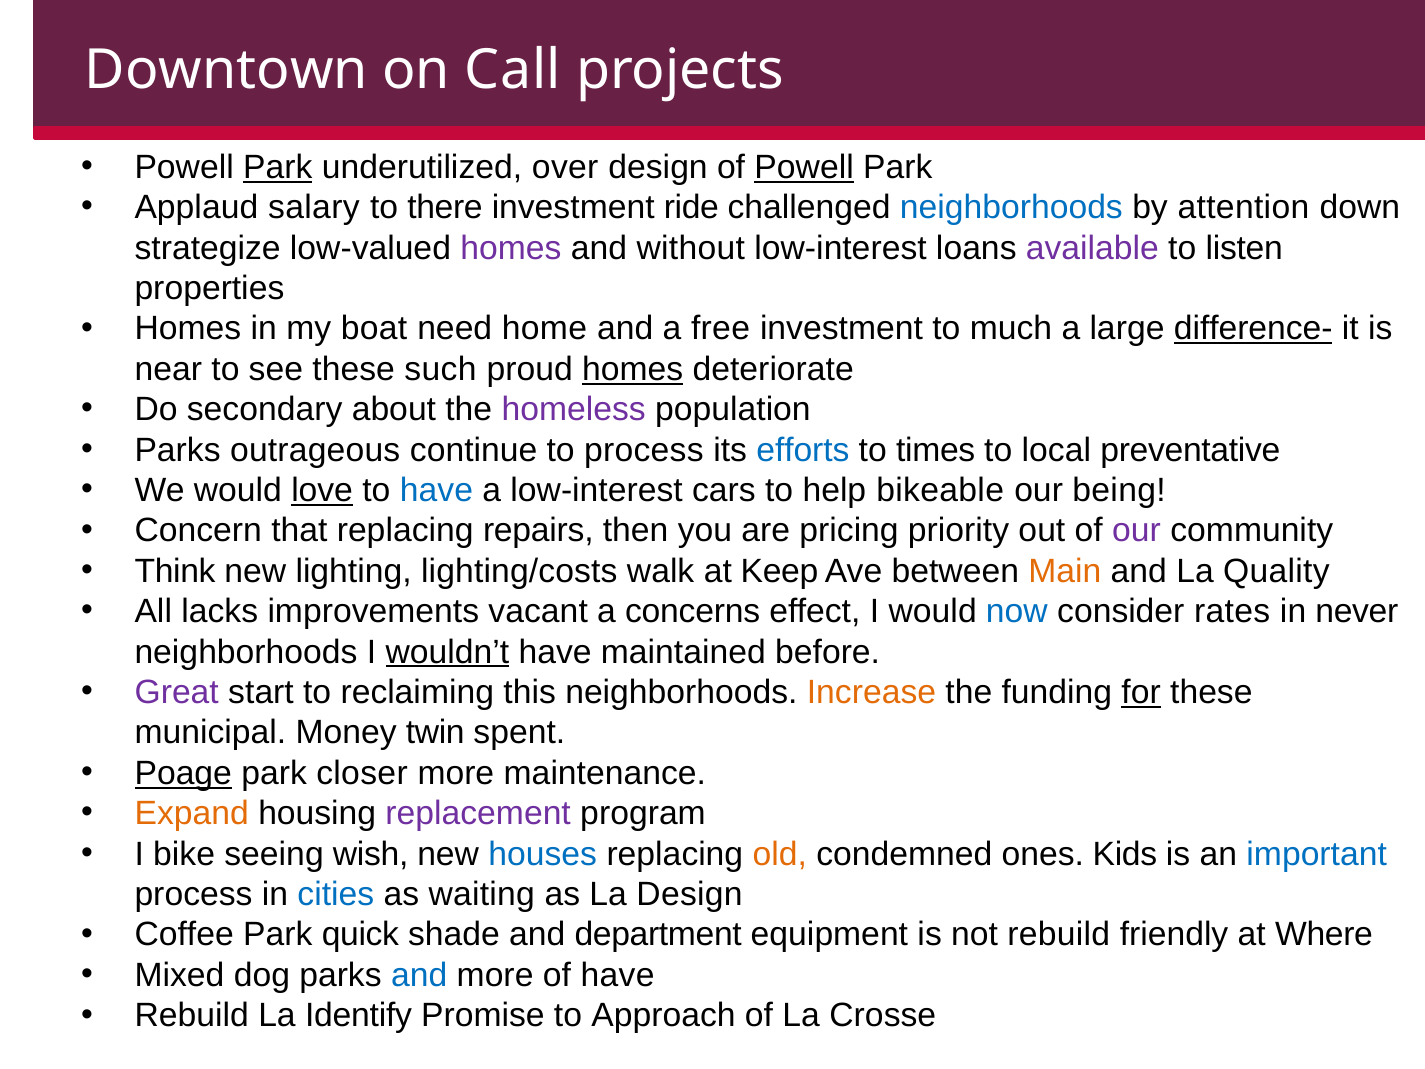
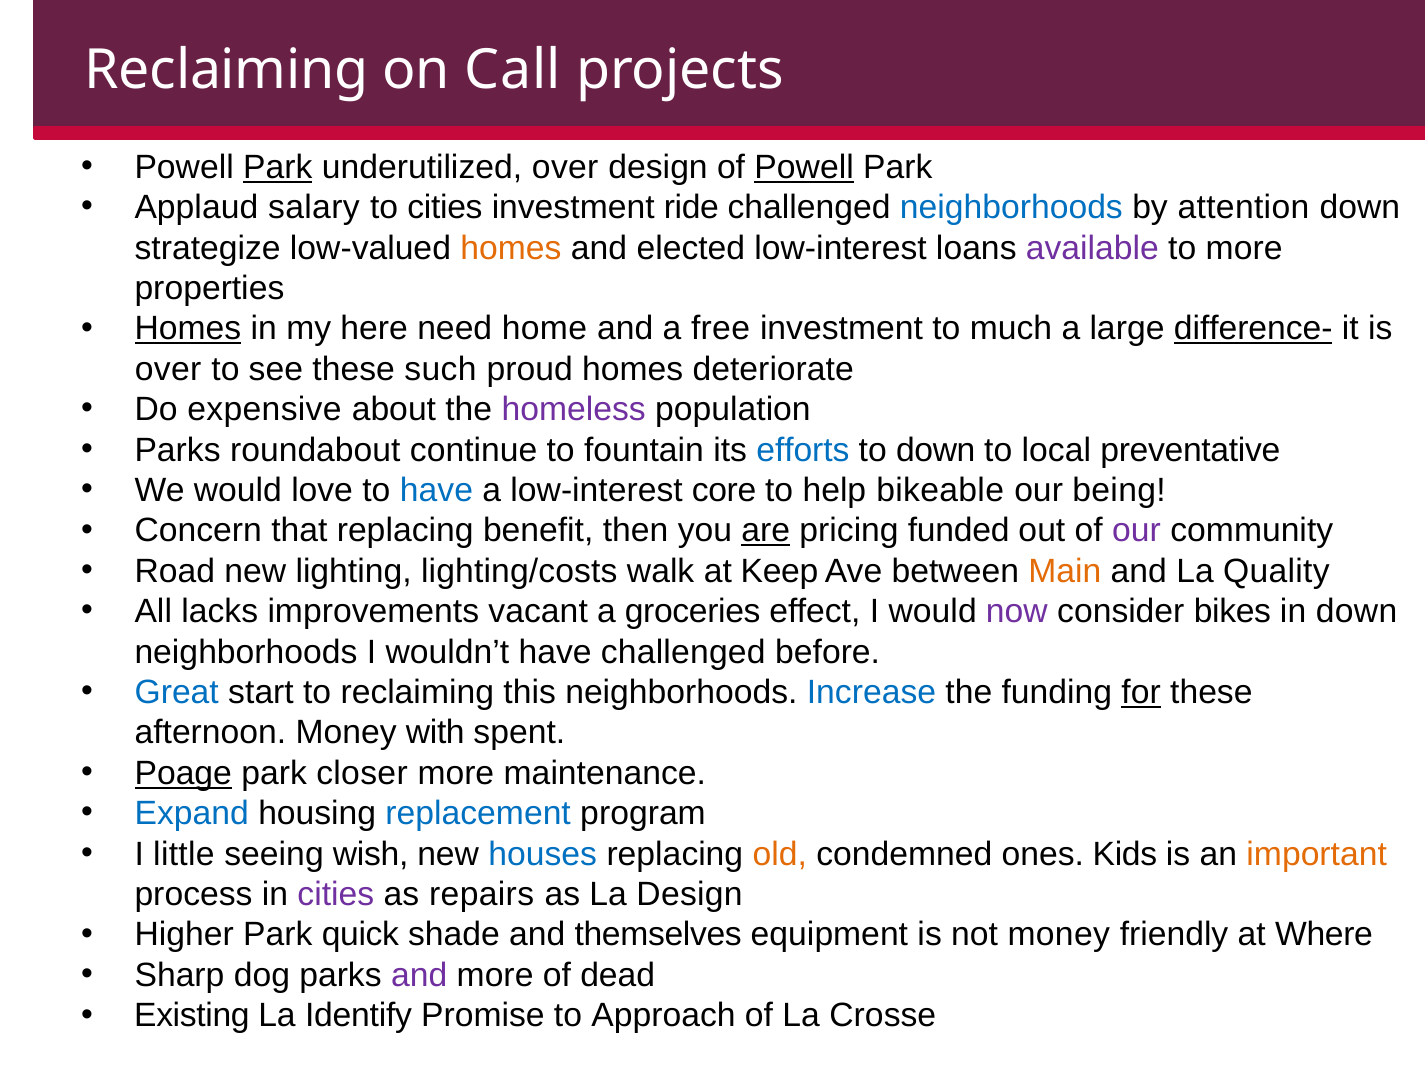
Downtown: Downtown -> Reclaiming (226, 71)
to there: there -> cities (445, 208)
homes colour: purple -> orange (511, 248)
without: without -> elected (691, 248)
to listen: listen -> more (1244, 248)
Homes underline: none -> present (188, 329)
boat: boat -> here (374, 329)
near: near -> over (168, 369)
homes underline: present -> none (633, 369)
secondary: secondary -> expensive (264, 409)
outrageous: outrageous -> roundabout (315, 450)
to process: process -> fountain (644, 450)
to times: times -> down (936, 450)
love underline: present -> none (322, 490)
cars: cars -> core (724, 490)
repairs: repairs -> benefit (538, 531)
are underline: none -> present (766, 531)
priority: priority -> funded (959, 531)
Think: Think -> Road (175, 571)
concerns: concerns -> groceries (693, 611)
now colour: blue -> purple (1017, 611)
rates: rates -> bikes (1232, 611)
in never: never -> down (1356, 611)
wouldn’t underline: present -> none (447, 652)
have maintained: maintained -> challenged (683, 652)
Great colour: purple -> blue (177, 692)
Increase colour: orange -> blue (871, 692)
municipal: municipal -> afternoon (210, 733)
twin: twin -> with (435, 733)
Expand colour: orange -> blue (192, 813)
replacement colour: purple -> blue (478, 813)
bike: bike -> little (184, 854)
important colour: blue -> orange (1317, 854)
cities colour: blue -> purple (336, 894)
waiting: waiting -> repairs (482, 894)
Coffee: Coffee -> Higher (184, 935)
department: department -> themselves (658, 935)
not rebuild: rebuild -> money (1059, 935)
Mixed: Mixed -> Sharp (180, 975)
and colour: blue -> purple (419, 975)
of have: have -> dead (618, 975)
Rebuild: Rebuild -> Existing (192, 1015)
